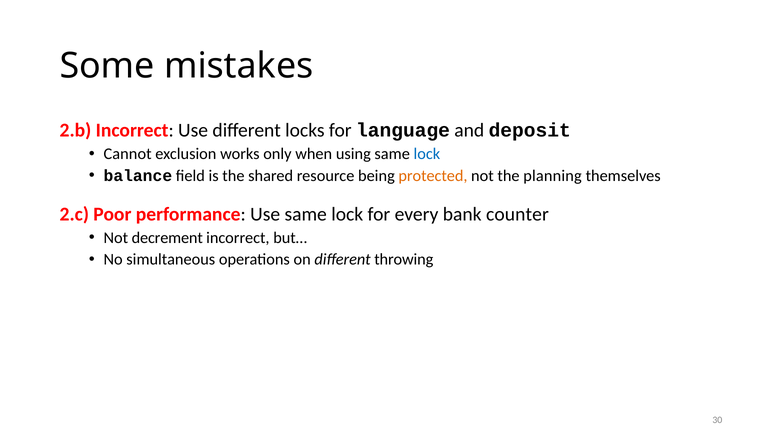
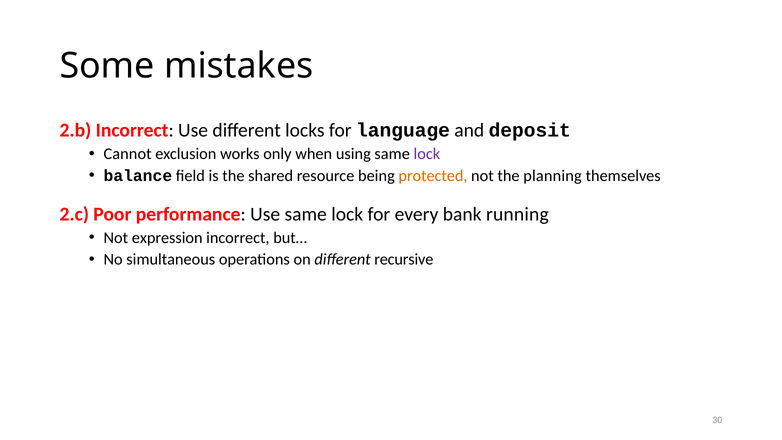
lock colour: blue -> purple (427, 154)
counter: counter -> running (517, 214)
decrement: decrement -> expression (167, 238)
throwing: throwing -> recursive (404, 259)
